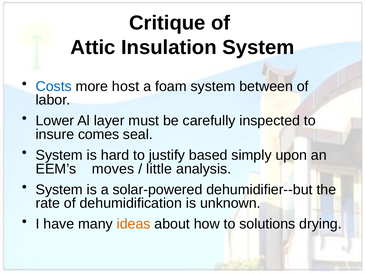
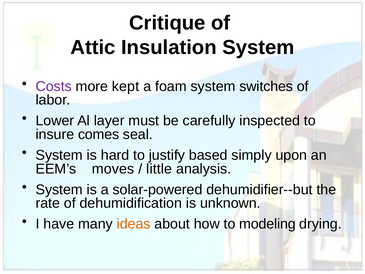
Costs colour: blue -> purple (54, 86)
host: host -> kept (126, 86)
between: between -> switches (266, 86)
solutions: solutions -> modeling (267, 224)
